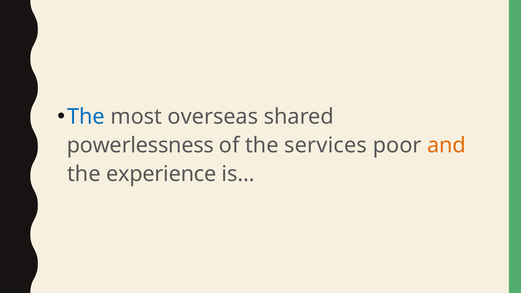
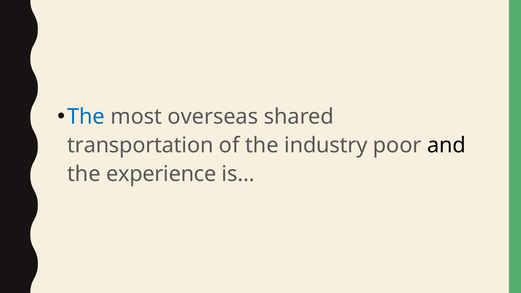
powerlessness: powerlessness -> transportation (140, 145)
services: services -> industry (326, 145)
and colour: orange -> black (447, 145)
